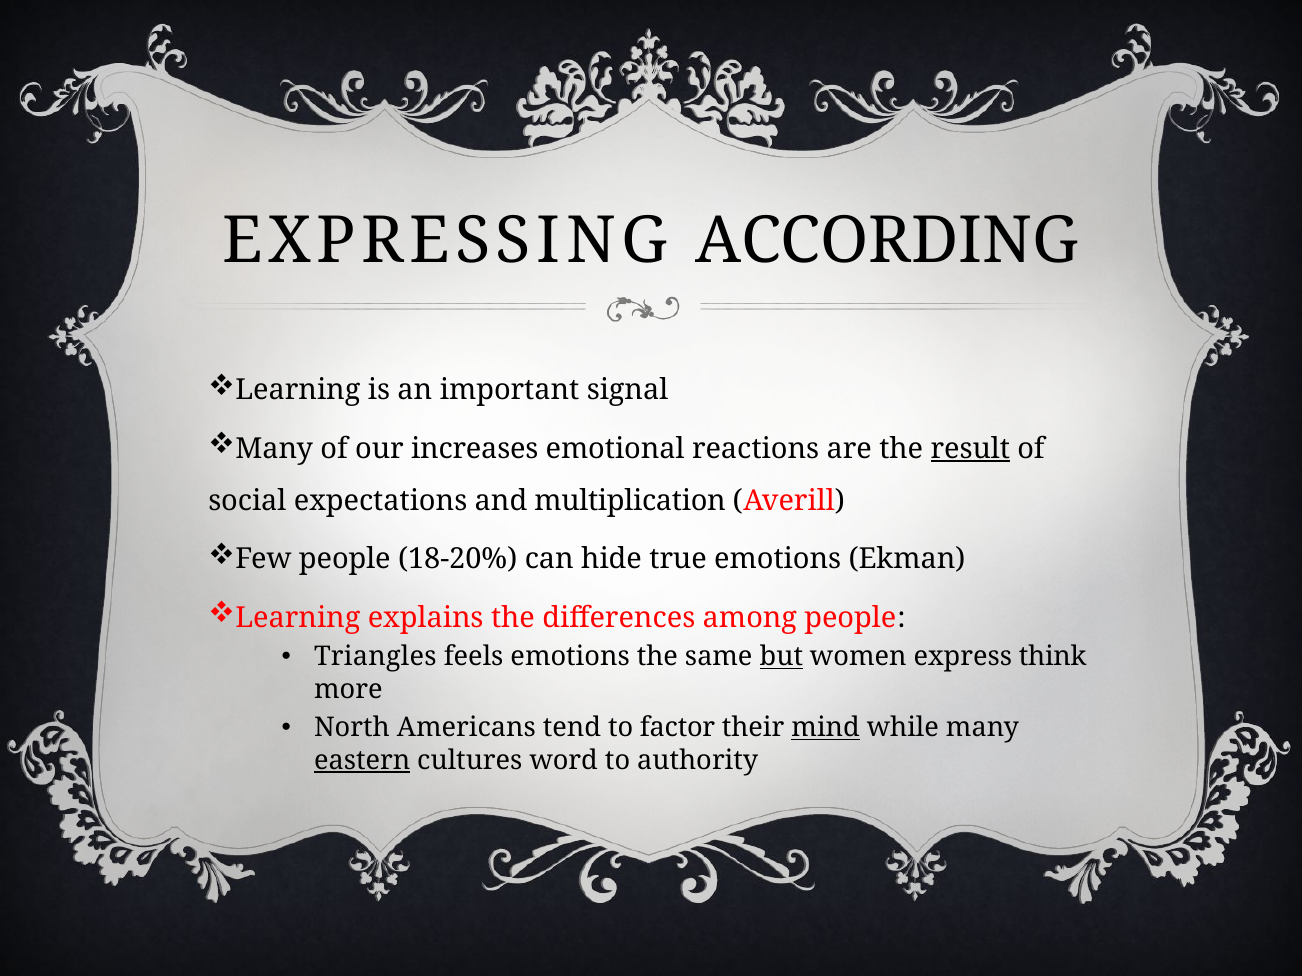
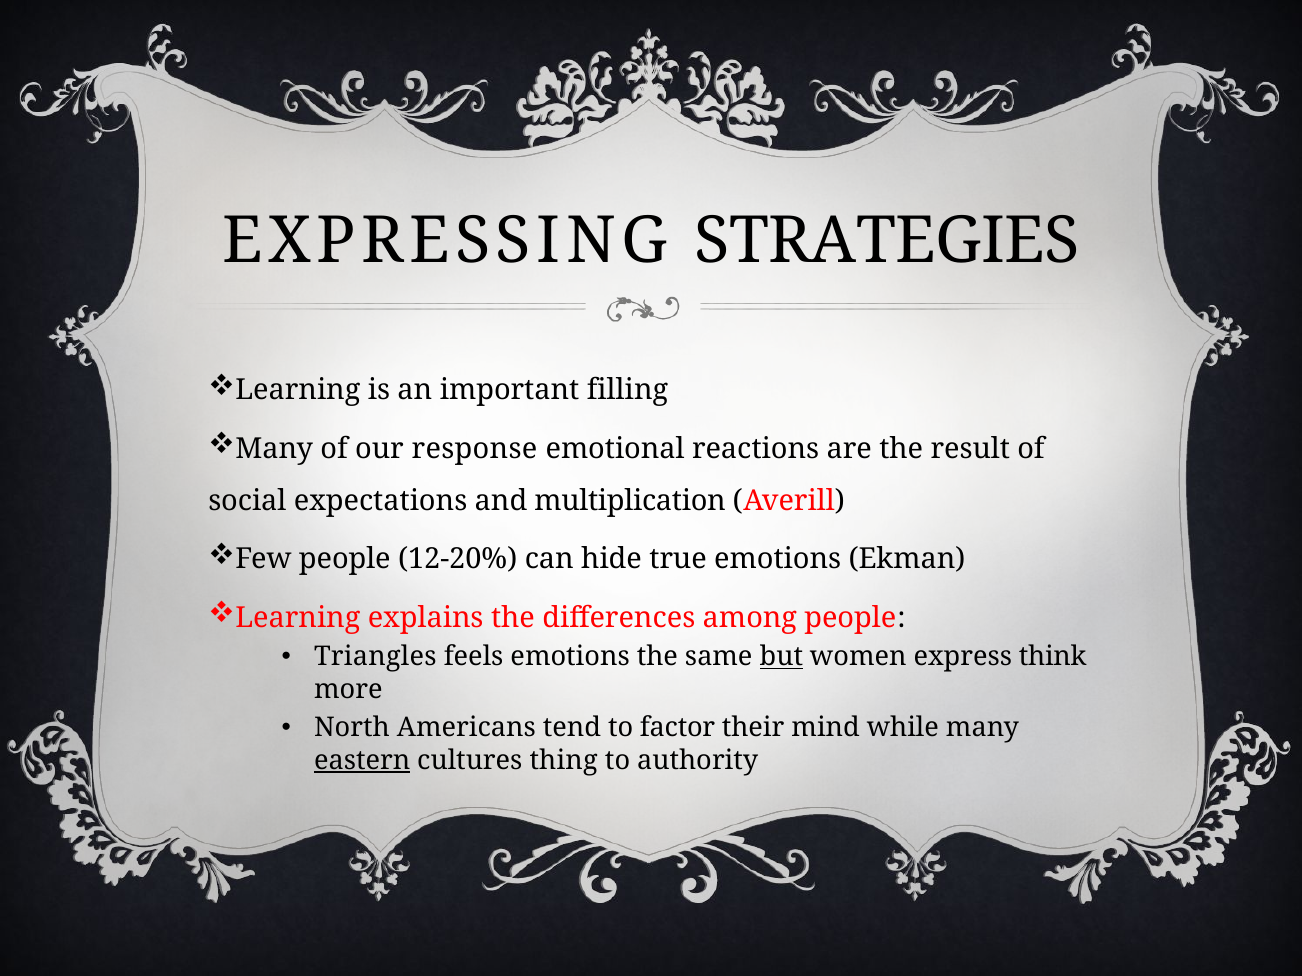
ACCORDING: ACCORDING -> STRATEGIES (887, 241)
signal: signal -> filling (628, 390)
increases: increases -> response (475, 449)
result underline: present -> none (970, 449)
18-20%: 18-20% -> 12-20% (458, 559)
mind underline: present -> none (826, 728)
word: word -> thing (564, 761)
